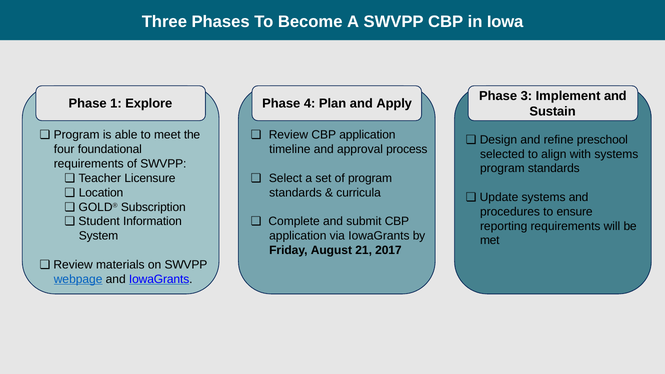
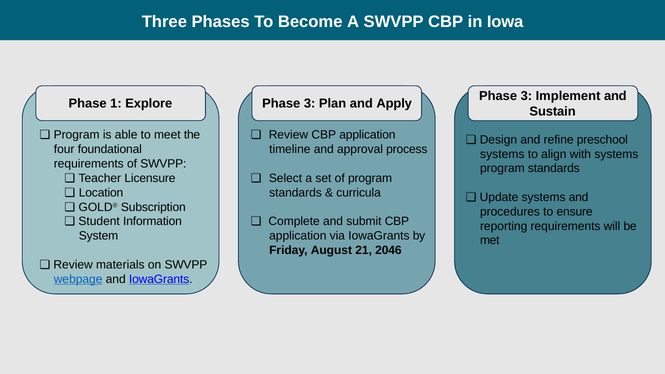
4: 4 -> 3 (310, 104)
selected: selected -> systems (502, 154)
2017: 2017 -> 2046 (388, 250)
